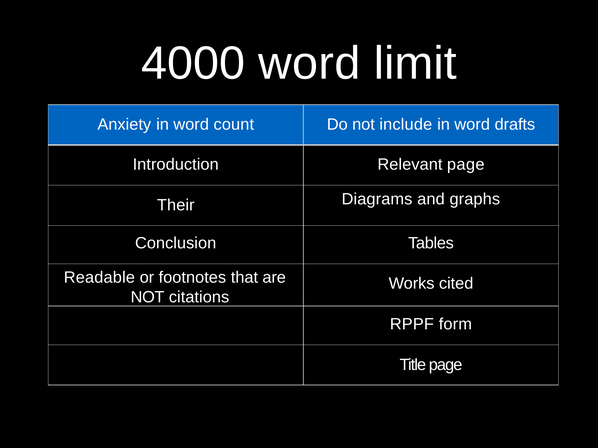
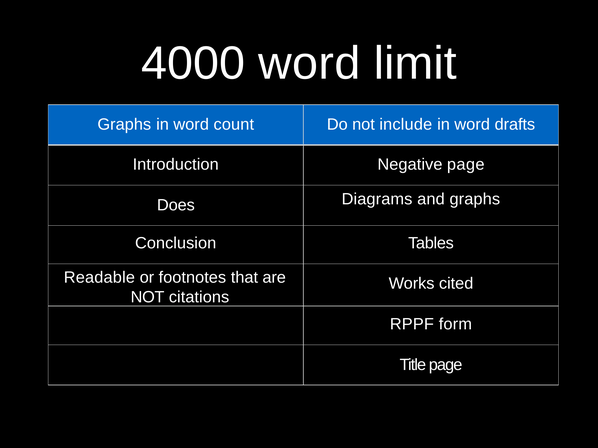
Anxiety: Anxiety -> Graphs (124, 124)
Relevant: Relevant -> Negative (410, 164)
Their: Their -> Does (176, 205)
